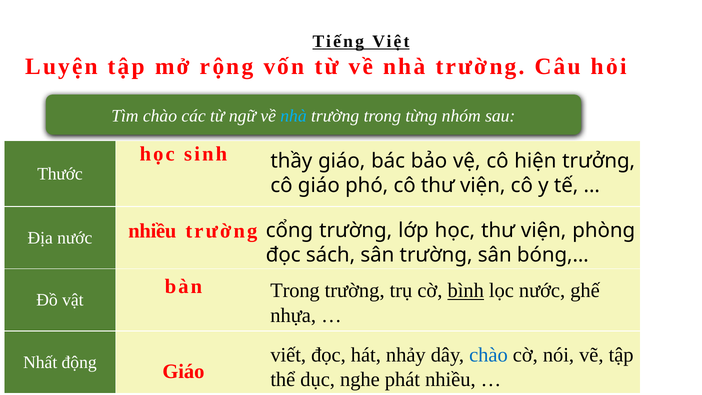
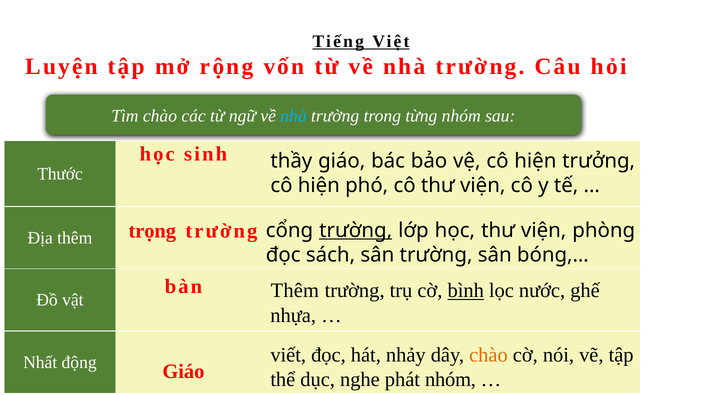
giáo: giáo -> hiện (319, 186)
nhiều: nhiều -> trọng (152, 231)
trường underline: none -> present (356, 230)
Địa nước: nước -> thêm (75, 238)
Trong: Trong -> Thêm (295, 291)
chào colour: blue -> orange (488, 355)
phát nhiều: nhiều -> nhóm (450, 379)
